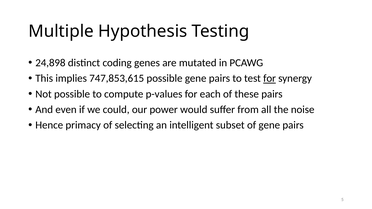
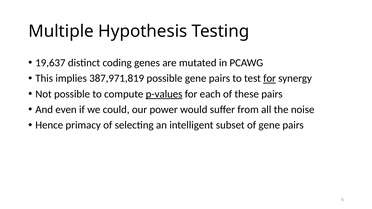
24,898: 24,898 -> 19,637 (50, 63)
747,853,615: 747,853,615 -> 387,971,819 (117, 78)
p-values underline: none -> present (164, 94)
